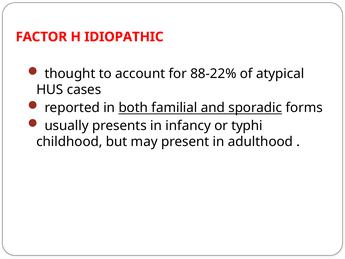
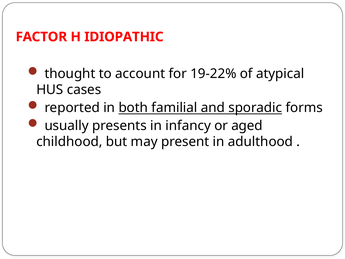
88-22%: 88-22% -> 19-22% (213, 74)
typhi: typhi -> aged (247, 125)
